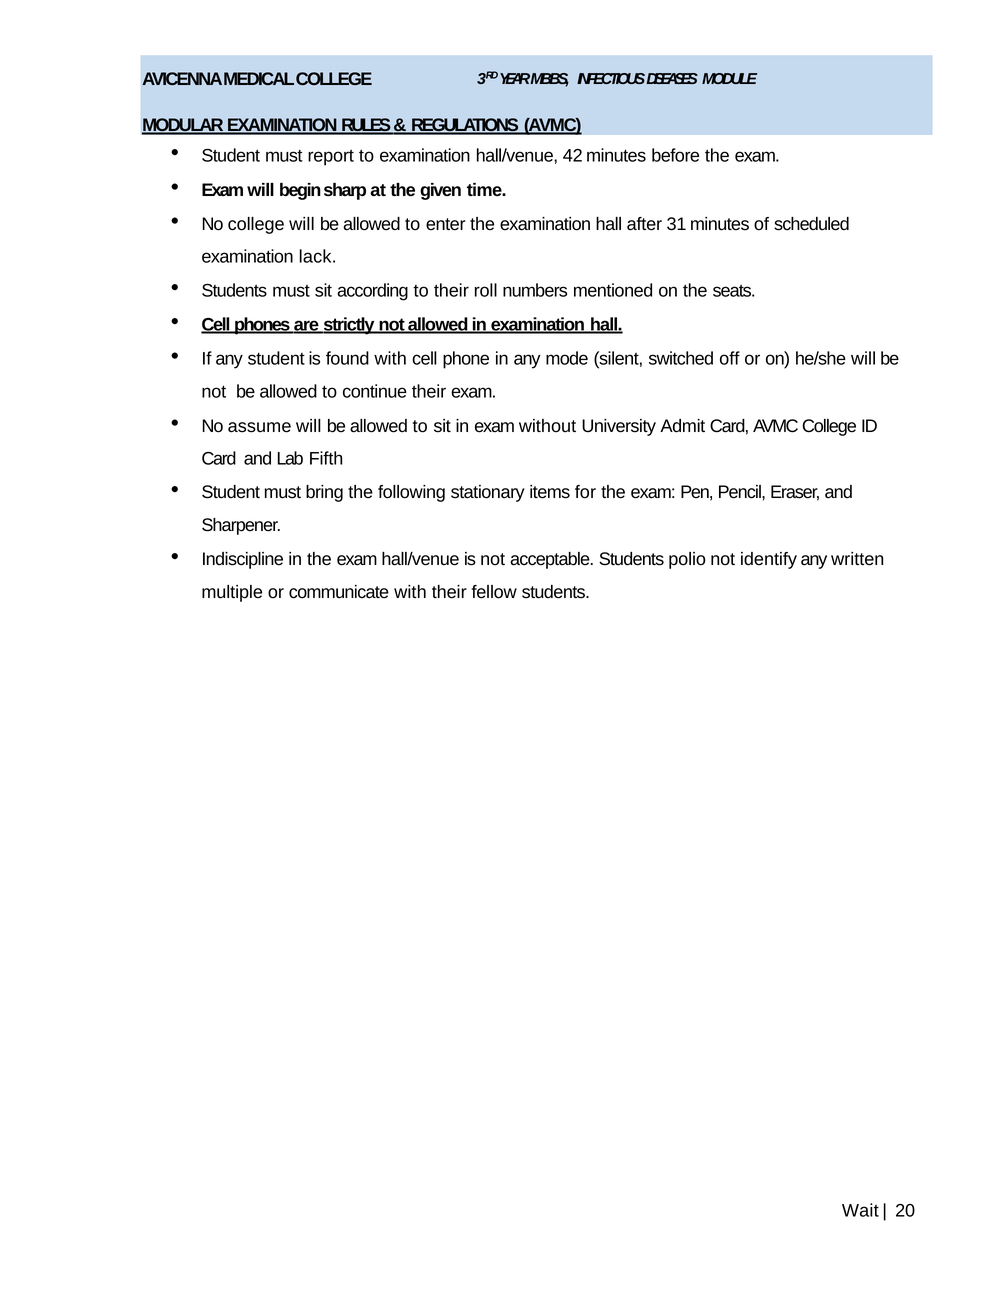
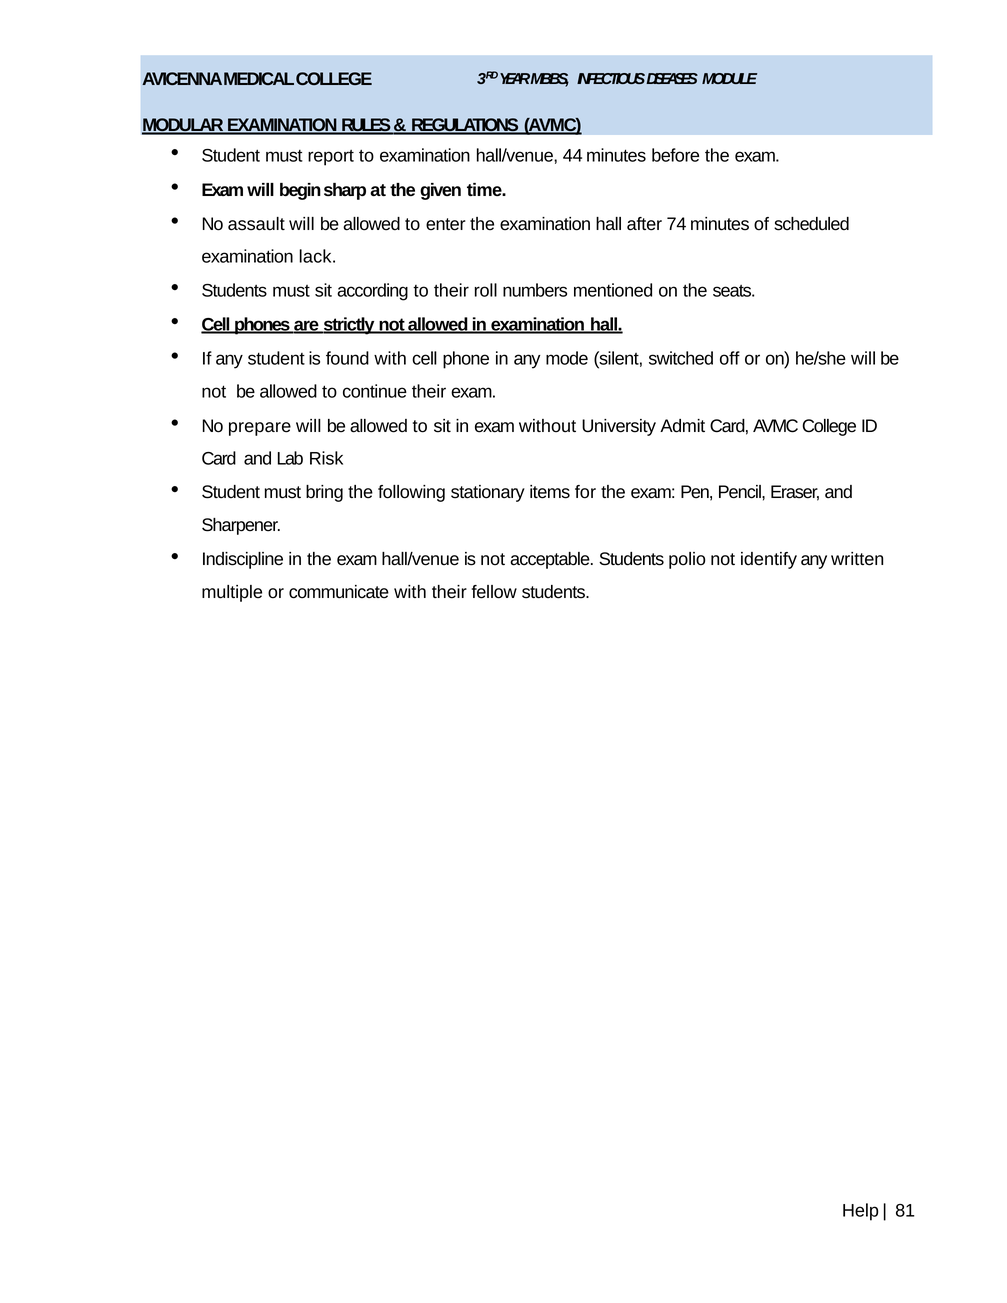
42: 42 -> 44 (573, 156)
No college: college -> assault (256, 224)
31: 31 -> 74 (677, 224)
assume: assume -> prepare (260, 426)
Fifth: Fifth -> Risk (326, 459)
Wait: Wait -> Help (860, 1211)
20: 20 -> 81 (905, 1211)
